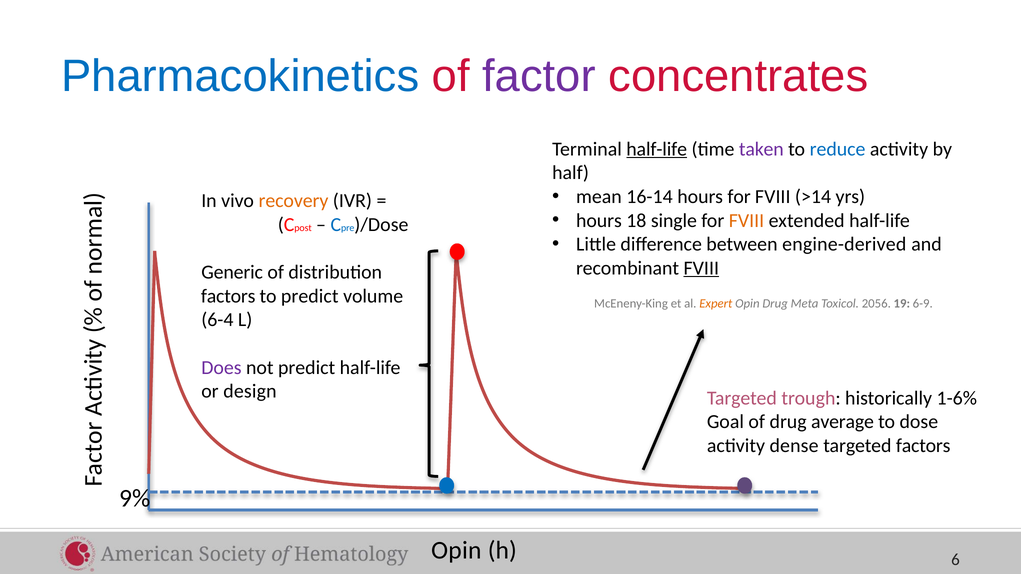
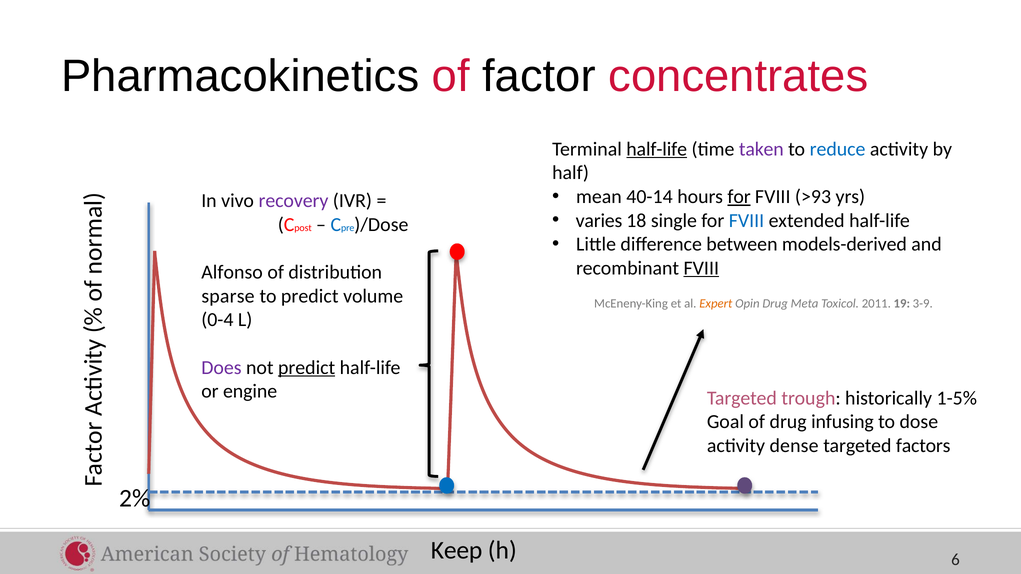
Pharmacokinetics colour: blue -> black (240, 77)
factor colour: purple -> black (539, 77)
16-14: 16-14 -> 40-14 (649, 197)
for underline: none -> present (739, 197)
>14: >14 -> >93 (813, 197)
recovery colour: orange -> purple (293, 201)
hours: hours -> varies (599, 221)
FVIII colour: orange -> blue (747, 221)
engine-derived: engine-derived -> models-derived (844, 244)
Generic: Generic -> Alfonso (232, 272)
factors: factors -> sparse (228, 296)
2056: 2056 -> 2011 (876, 304)
6-9: 6-9 -> 3-9 (923, 304)
6-4: 6-4 -> 0-4 (217, 320)
predict underline: none -> present (307, 368)
design: design -> engine (250, 392)
1-6%: 1-6% -> 1-5% (957, 398)
average: average -> infusing (842, 422)
9%: 9% -> 2% (135, 499)
Opin: Opin -> Keep (457, 550)
